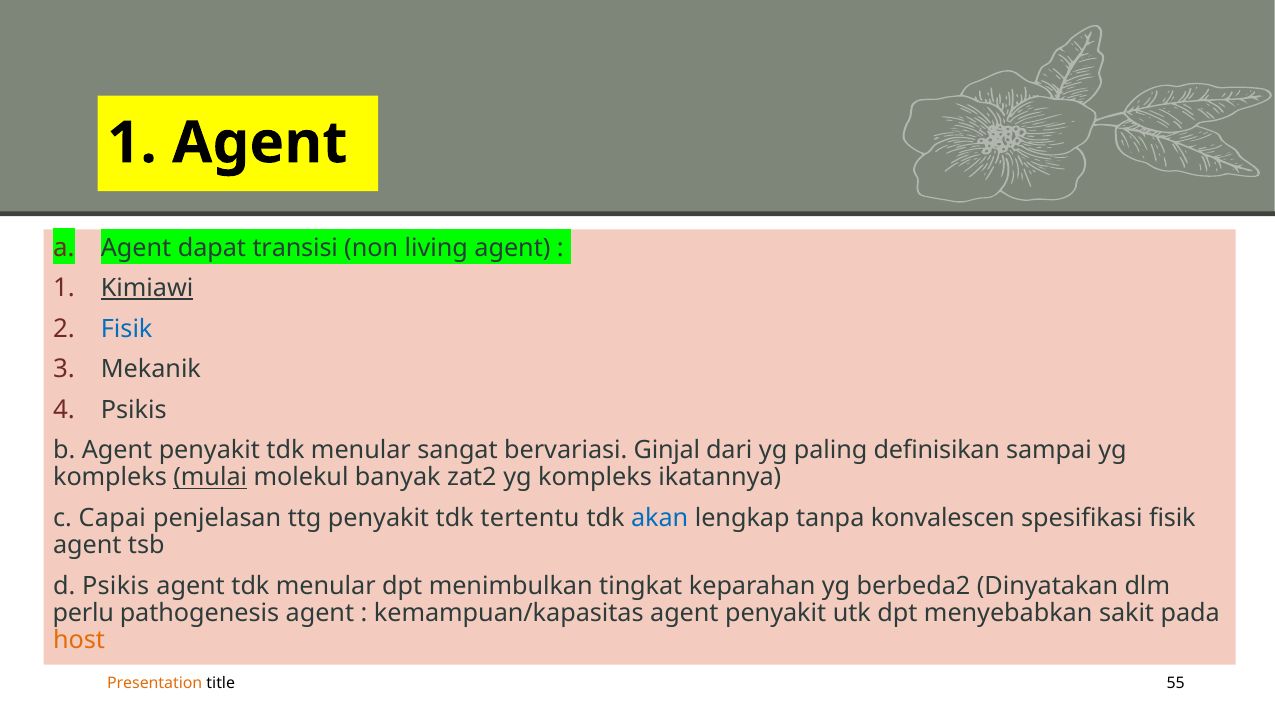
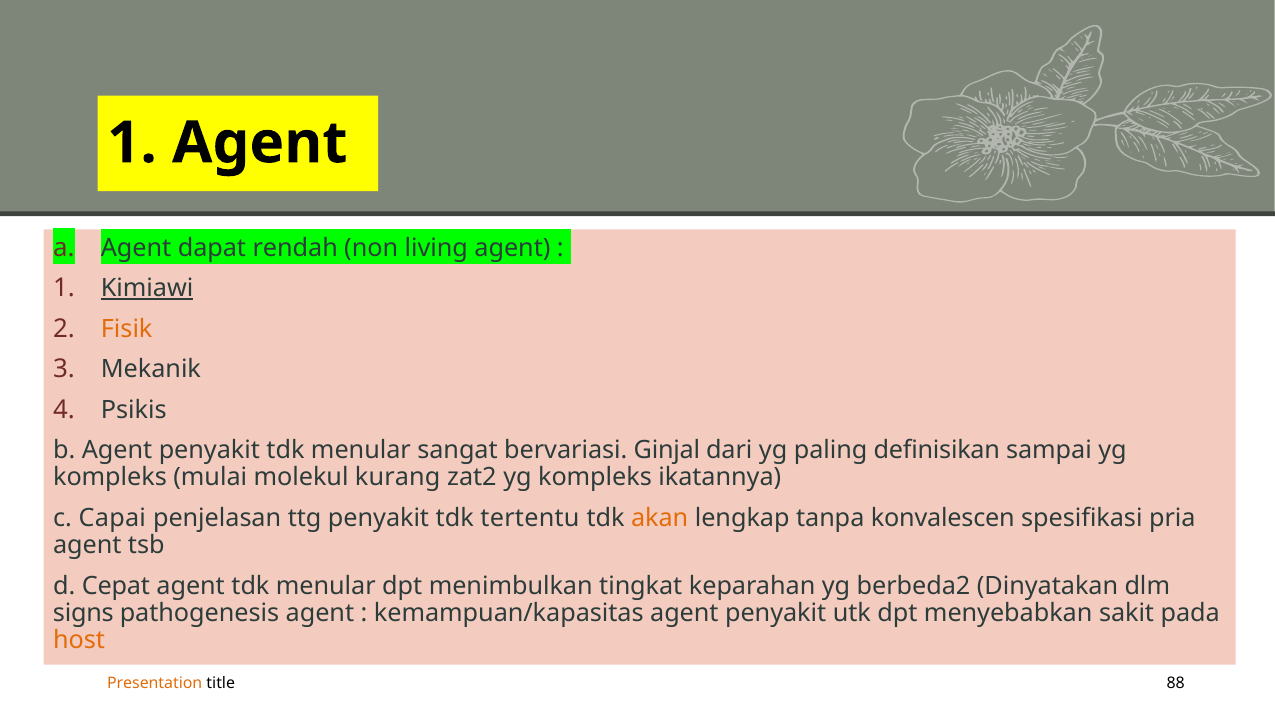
transisi: transisi -> rendah (295, 248)
Fisik colour: blue -> orange (127, 329)
mulai underline: present -> none (210, 478)
banyak: banyak -> kurang (398, 478)
akan colour: blue -> orange (660, 518)
spesifikasi fisik: fisik -> pria (1172, 518)
d Psikis: Psikis -> Cepat (116, 586)
perlu: perlu -> signs (83, 613)
55: 55 -> 88 (1176, 684)
